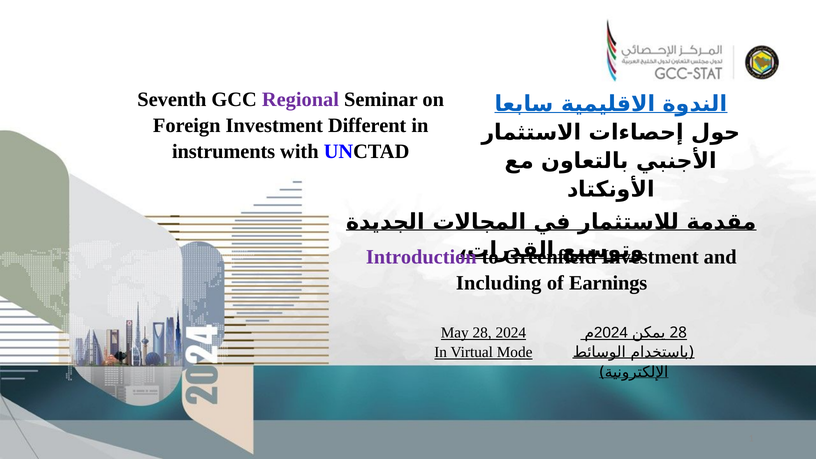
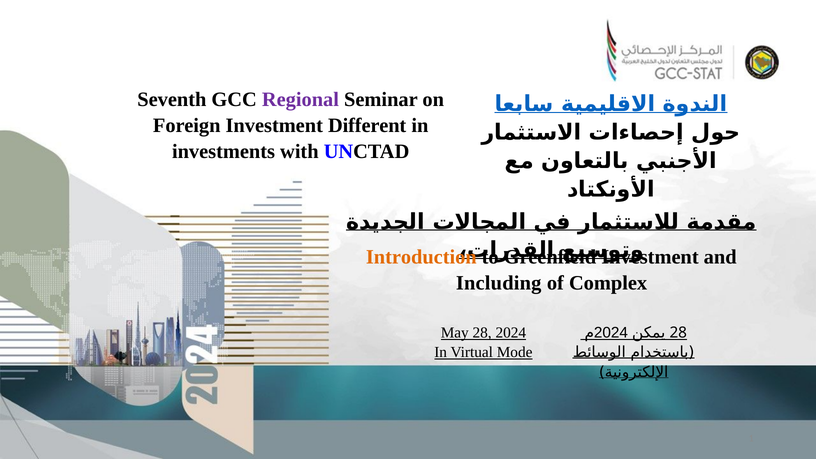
instruments: instruments -> investments (224, 152)
Introduction colour: purple -> orange (421, 257)
Earnings: Earnings -> Complex (608, 283)
